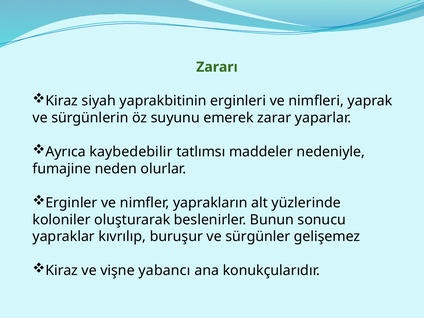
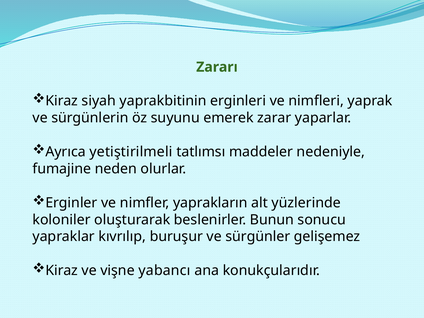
kaybedebilir: kaybedebilir -> yetiştirilmeli (131, 152)
